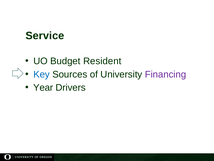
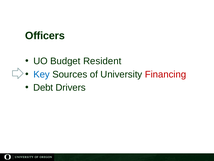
Service: Service -> Officers (45, 36)
Financing colour: purple -> red (166, 74)
Year: Year -> Debt (43, 87)
